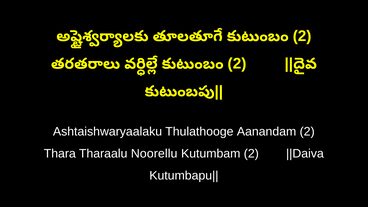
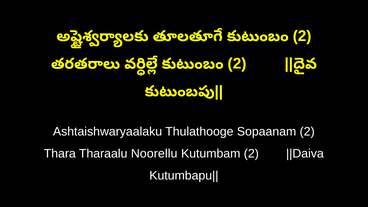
Aanandam: Aanandam -> Sopaanam (267, 131)
